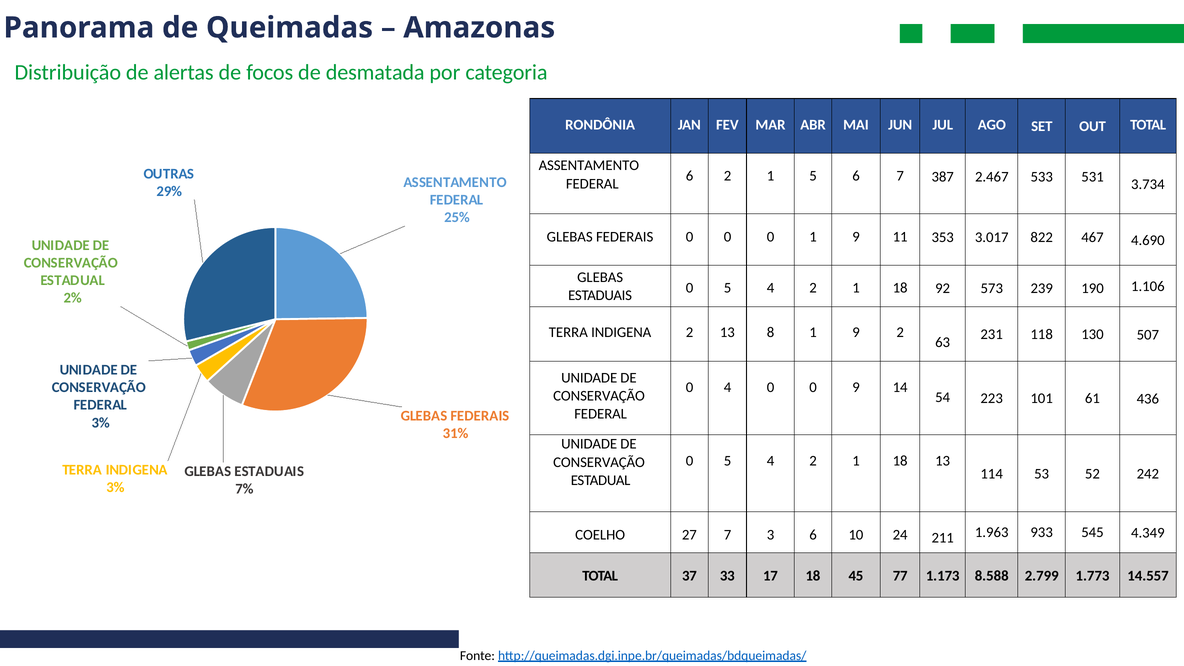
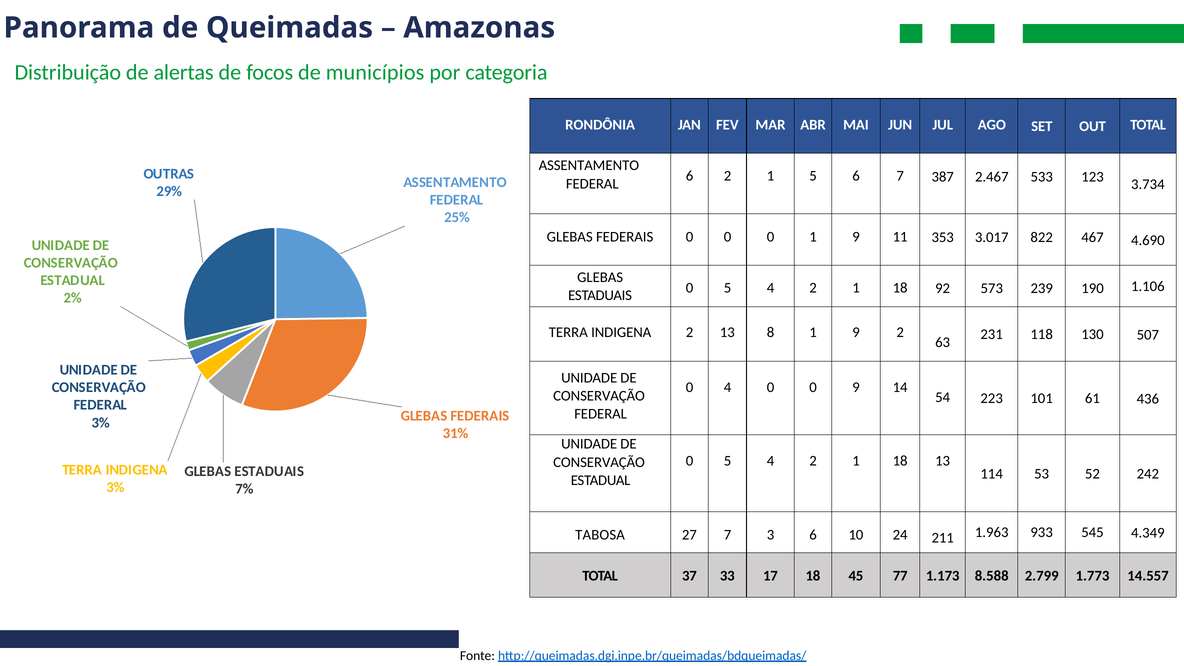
desmatada: desmatada -> municípios (375, 72)
531: 531 -> 123 (1093, 177)
COELHO: COELHO -> TABOSA (600, 535)
